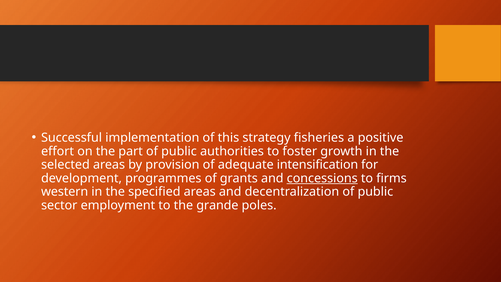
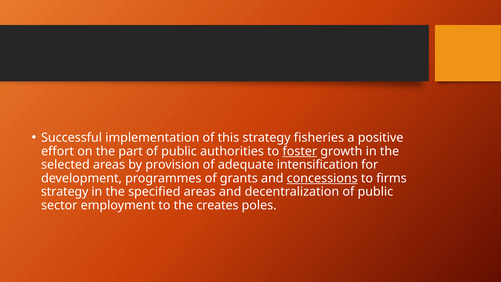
foster underline: none -> present (300, 151)
western: western -> strategy (65, 192)
grande: grande -> creates (217, 205)
